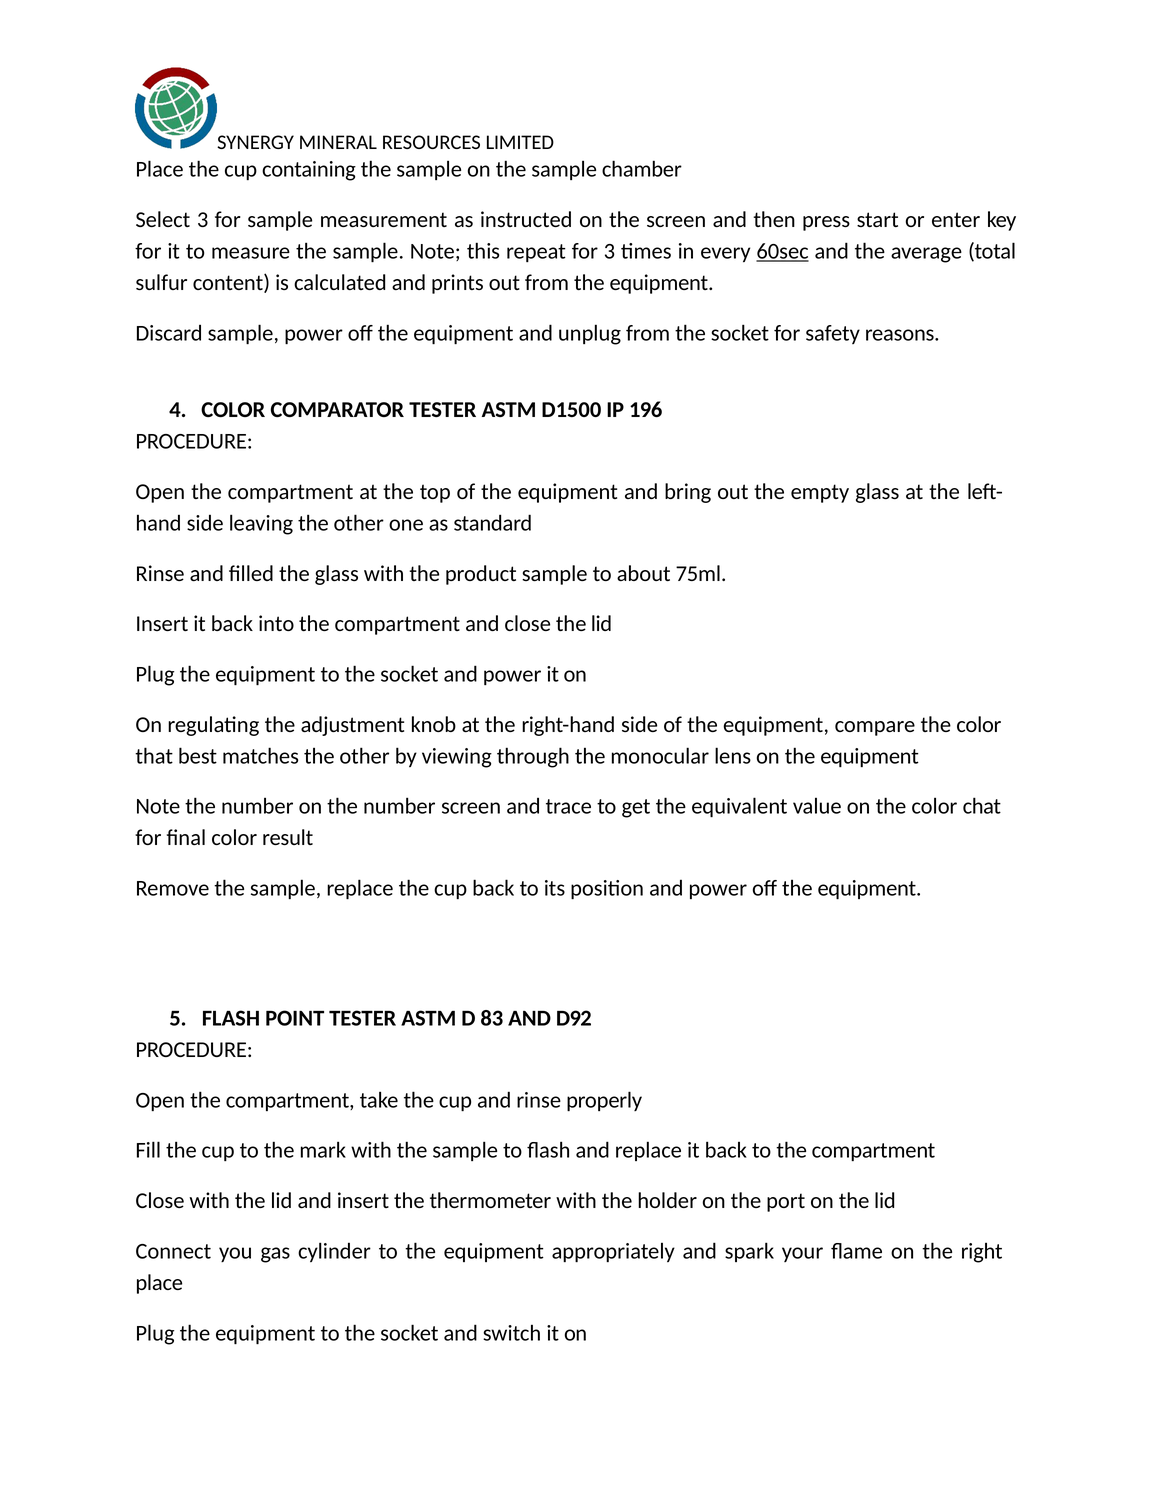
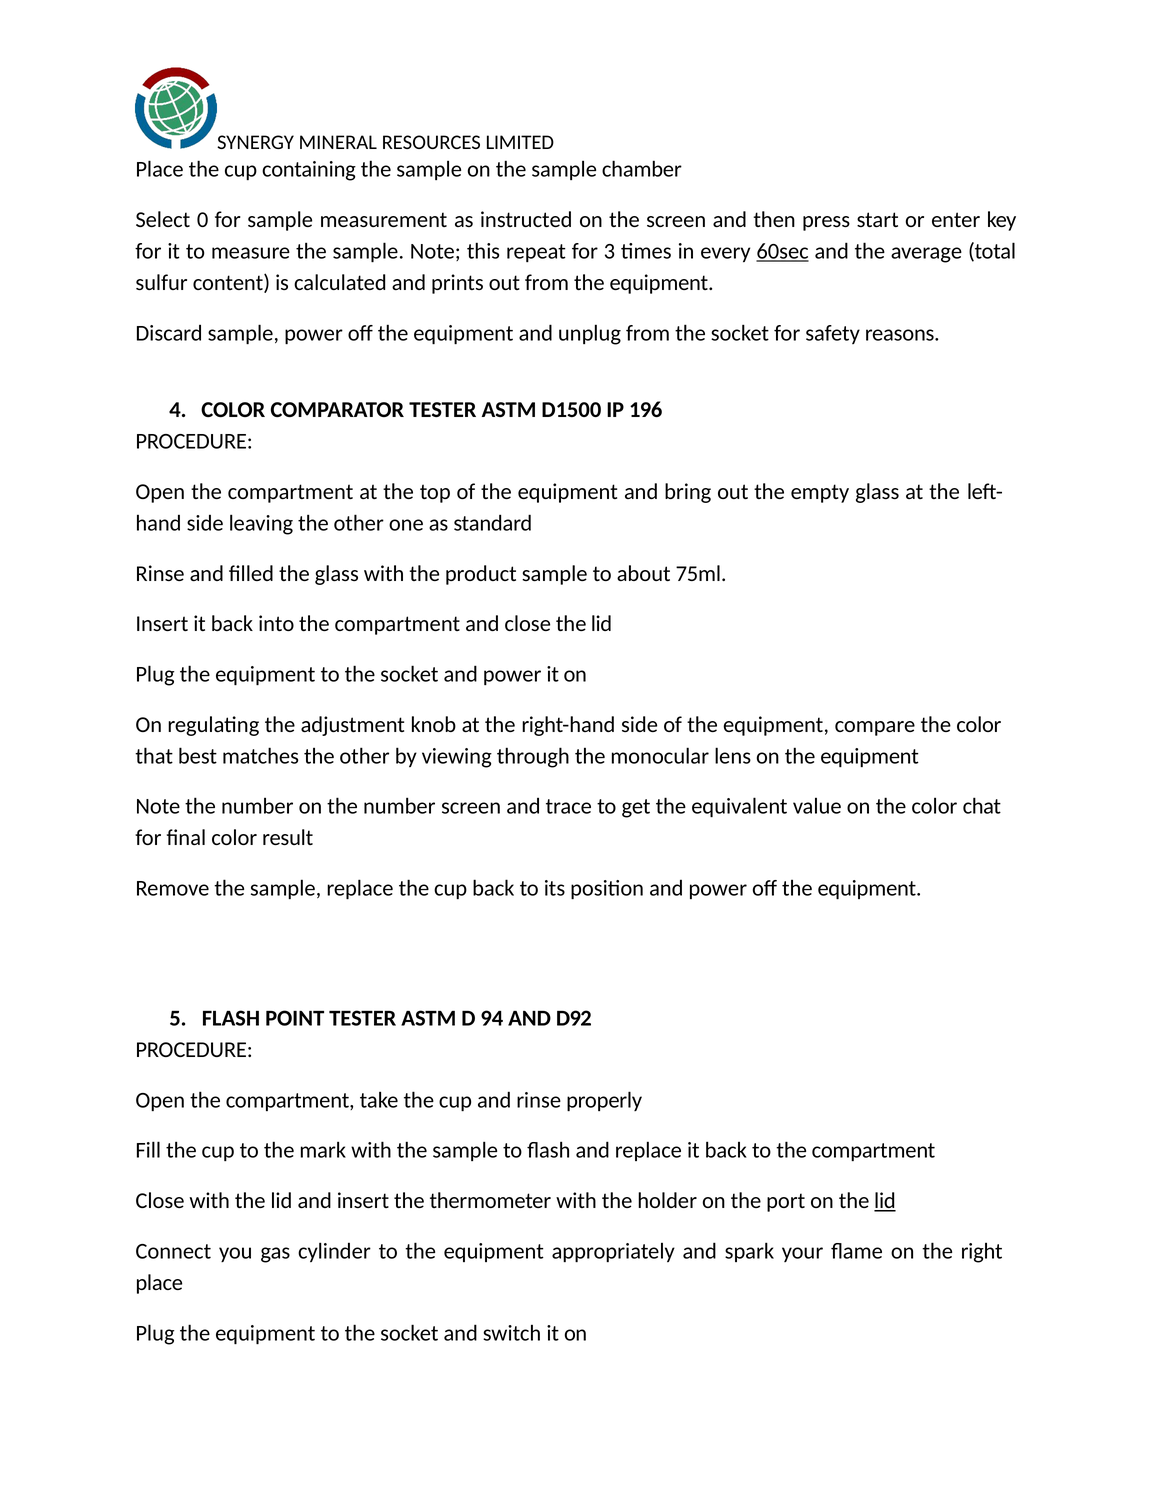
Select 3: 3 -> 0 (203, 220)
83: 83 -> 94 (492, 1018)
lid underline: none -> present (885, 1200)
